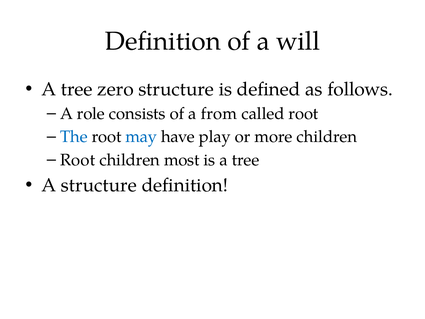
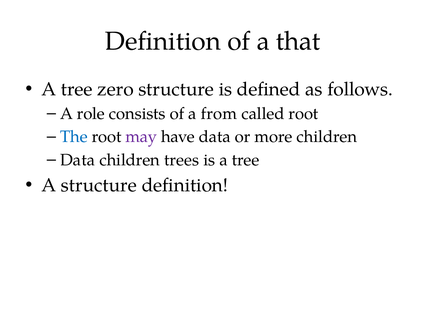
will: will -> that (298, 41)
may colour: blue -> purple (141, 137)
have play: play -> data (215, 137)
Root: Root -> Data (78, 160)
most: most -> trees (182, 160)
